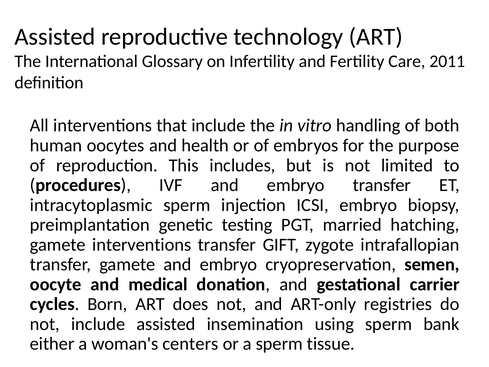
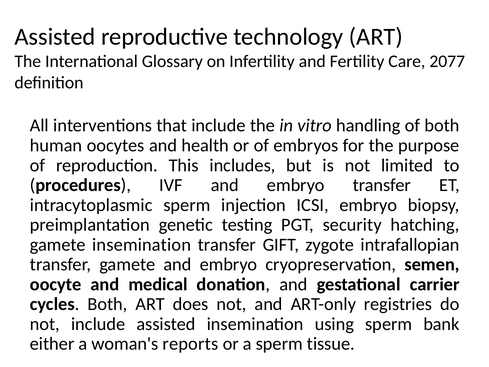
2011: 2011 -> 2077 (447, 61)
married: married -> security (352, 225)
gamete interventions: interventions -> insemination (142, 244)
cycles Born: Born -> Both (107, 304)
centers: centers -> reports (190, 344)
